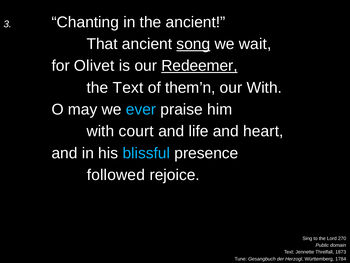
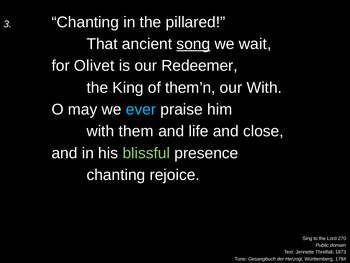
the ancient: ancient -> pillared (196, 22)
Redeemer underline: present -> none (199, 66)
the Text: Text -> King (128, 87)
court: court -> them (136, 131)
heart: heart -> close (263, 131)
blissful colour: light blue -> light green (146, 153)
followed: followed -> chanting (116, 175)
